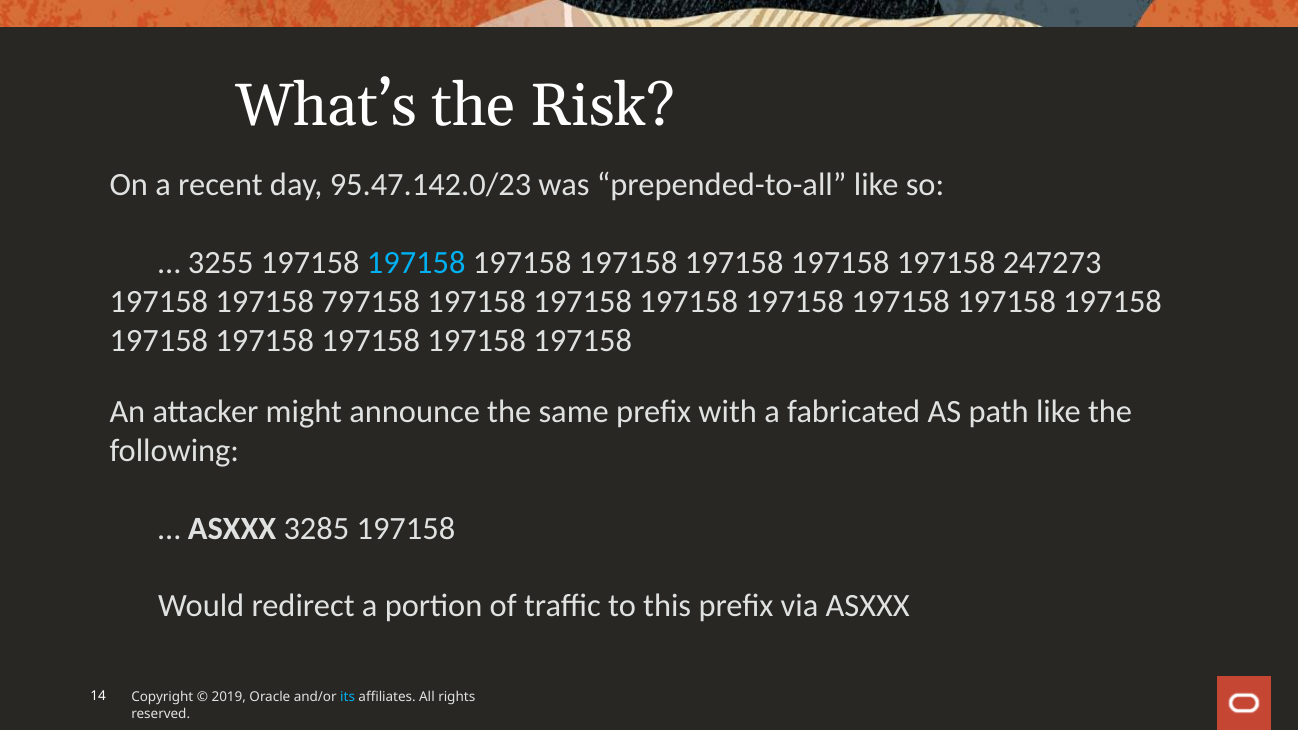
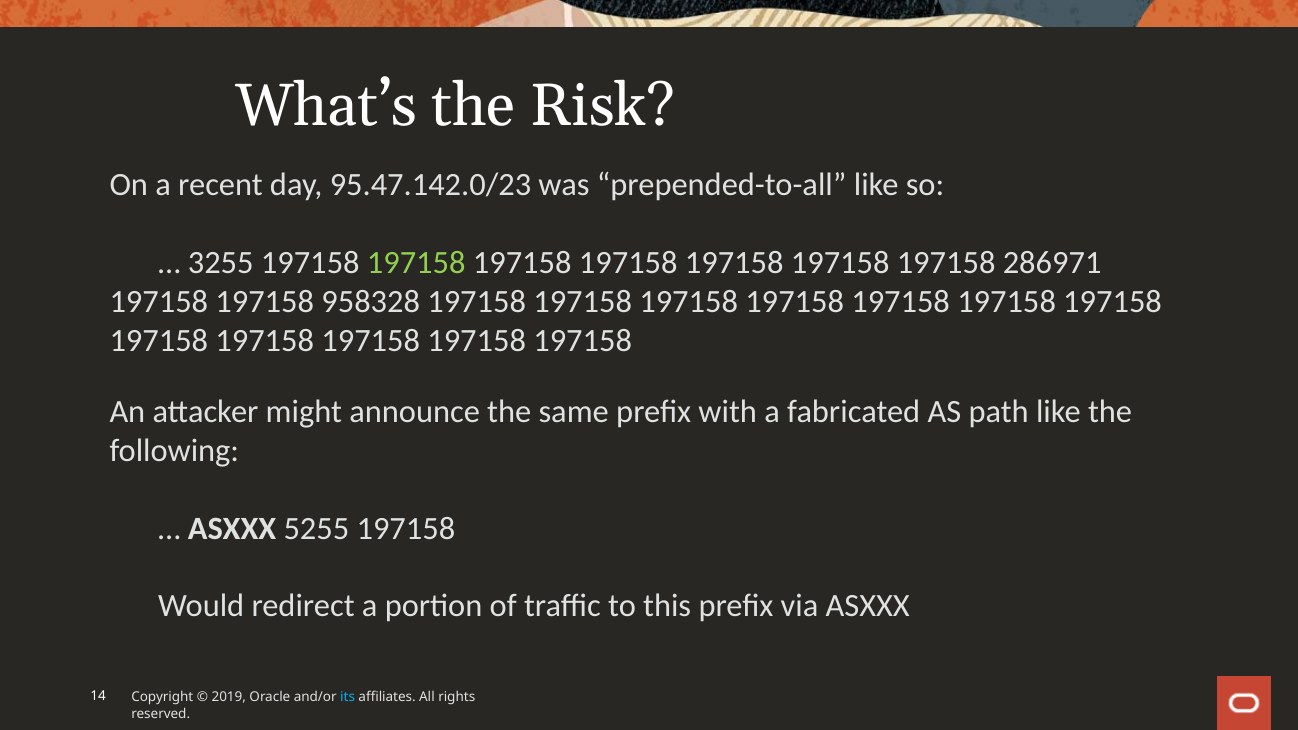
197158 colour: light blue -> light green (416, 263)
247273: 247273 -> 286971 (1052, 263)
797158: 797158 -> 958328 (371, 302)
3285: 3285 -> 5255 (316, 528)
